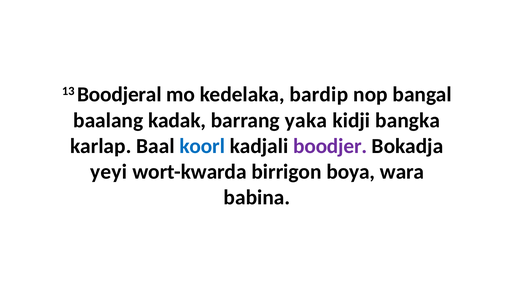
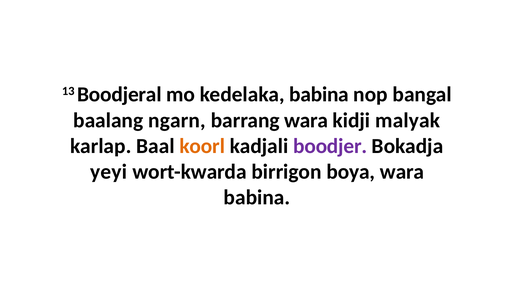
kedelaka bardip: bardip -> babina (319, 95)
kadak: kadak -> ngarn (177, 120)
barrang yaka: yaka -> wara (306, 120)
bangka: bangka -> malyak (408, 120)
koorl colour: blue -> orange (202, 146)
